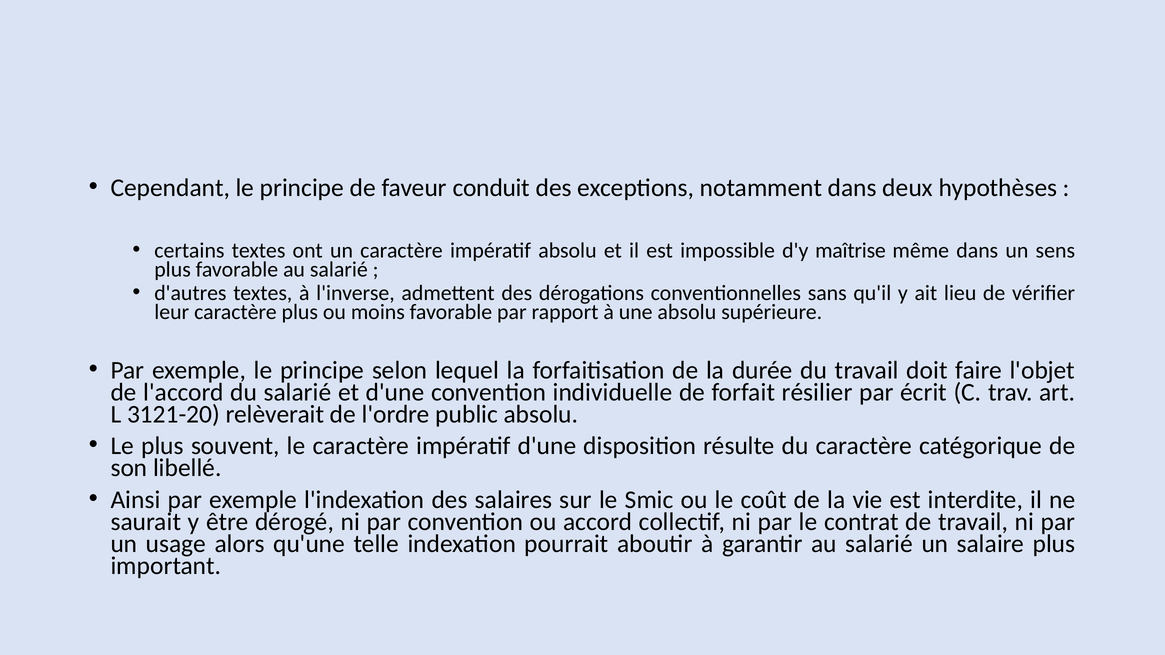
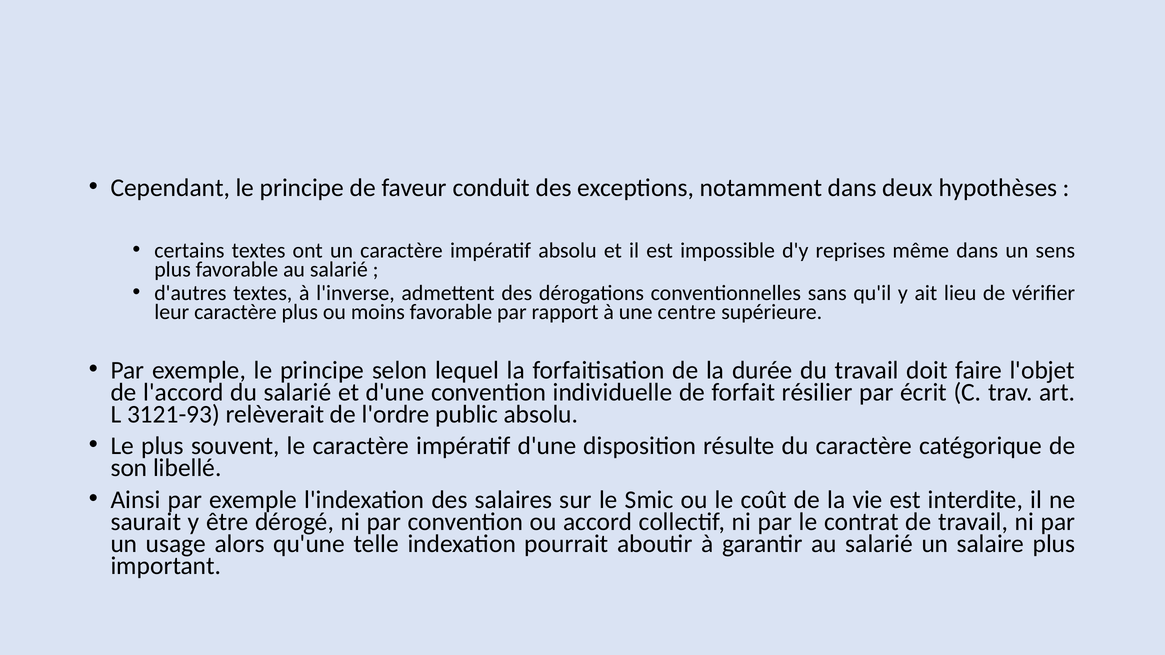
maîtrise: maîtrise -> reprises (850, 251)
une absolu: absolu -> centre (687, 312)
3121-20: 3121-20 -> 3121-93 (174, 415)
